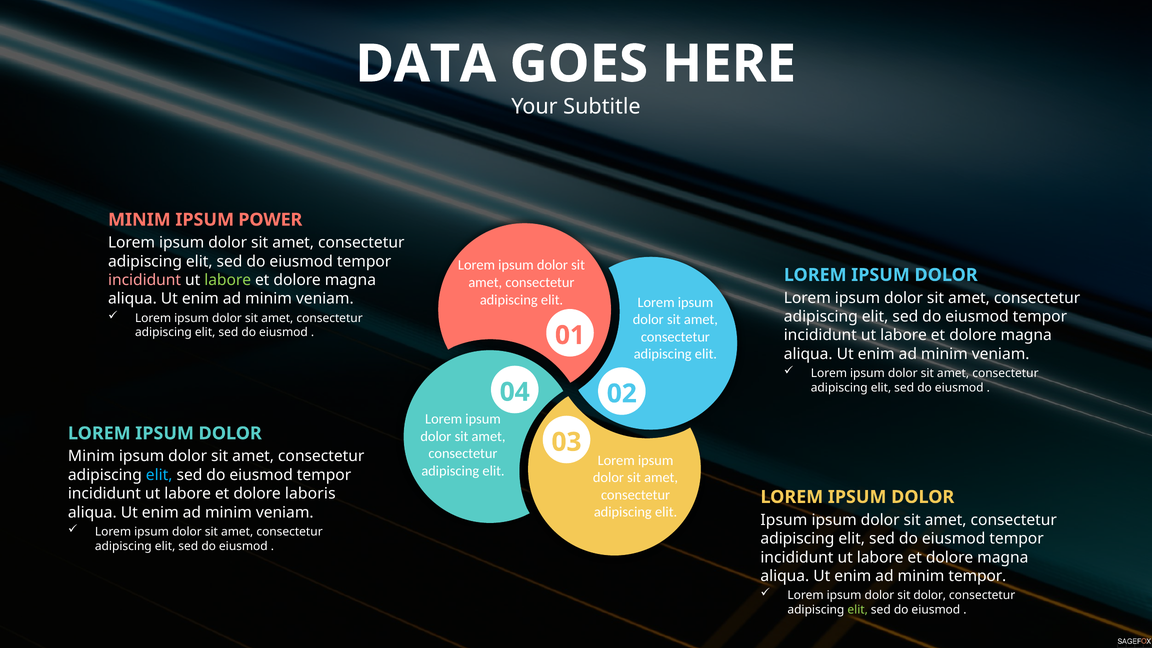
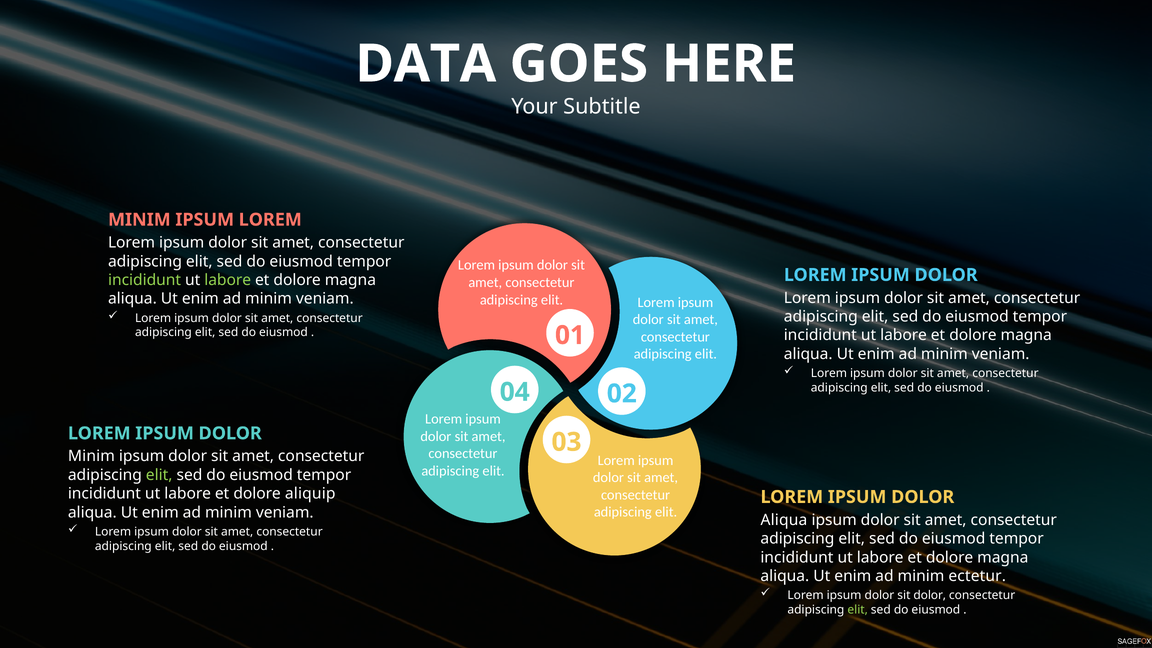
IPSUM POWER: POWER -> LOREM (270, 220)
incididunt colour: pink -> light green (145, 280)
elit colour: light blue -> light green (159, 475)
laboris: laboris -> aliquip (310, 494)
Ipsum: Ipsum -> Aliqua (784, 520)
minim tempor: tempor -> ectetur (977, 576)
